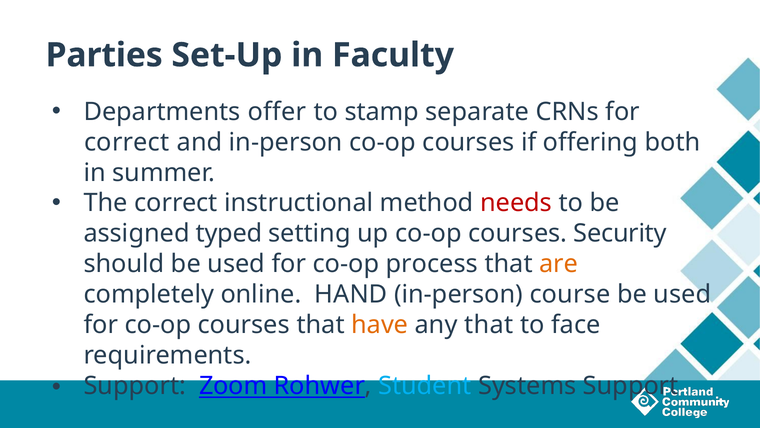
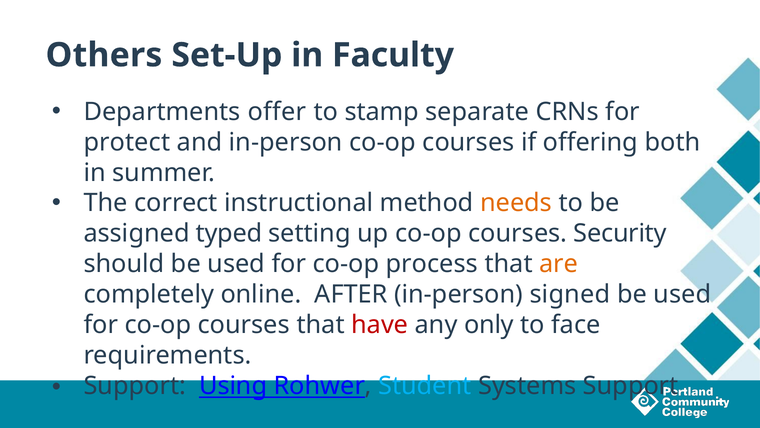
Parties: Parties -> Others (104, 55)
correct: correct -> protect (127, 142)
needs colour: red -> orange (516, 203)
HAND: HAND -> AFTER (351, 294)
course: course -> signed (570, 294)
have colour: orange -> red (380, 324)
any that: that -> only (489, 324)
Zoom: Zoom -> Using (233, 385)
